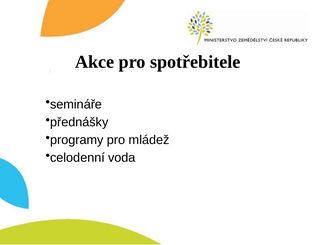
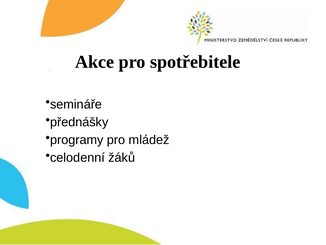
voda: voda -> žáků (122, 157)
